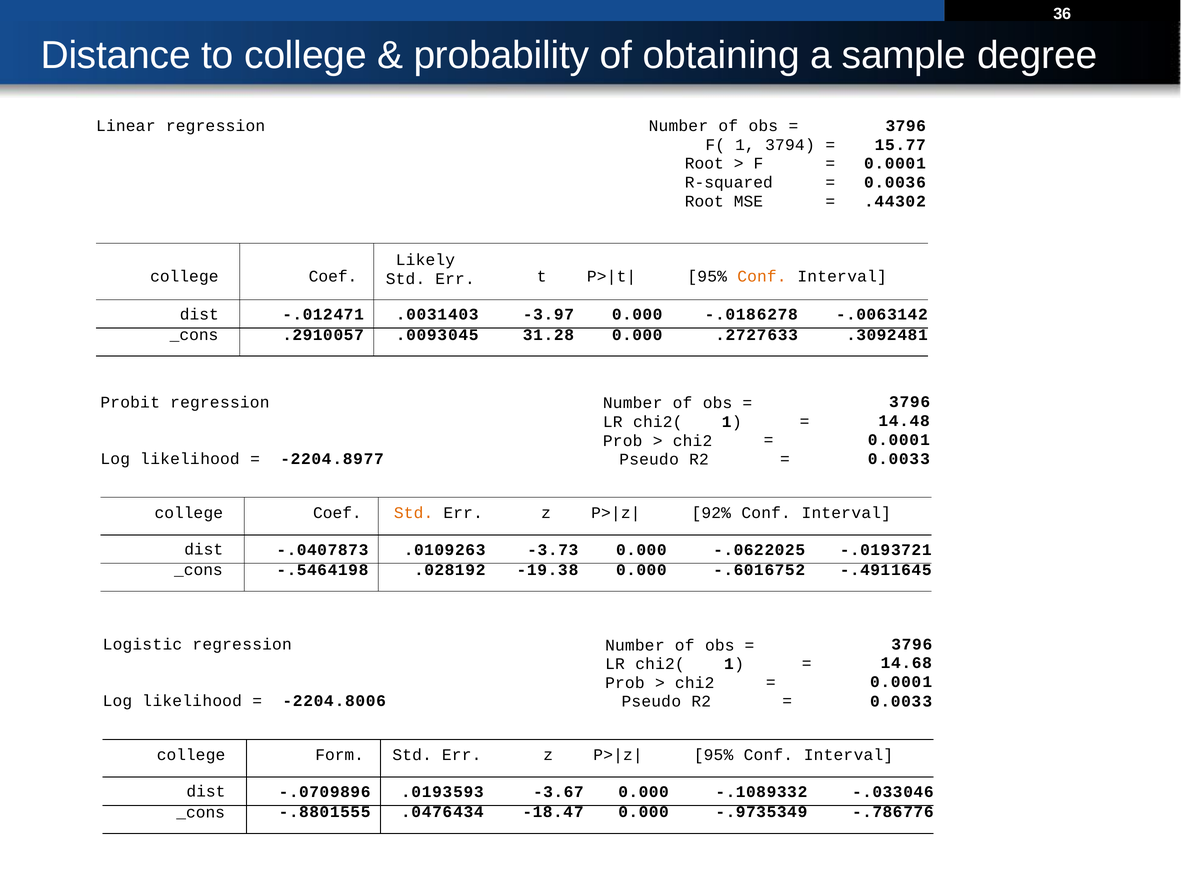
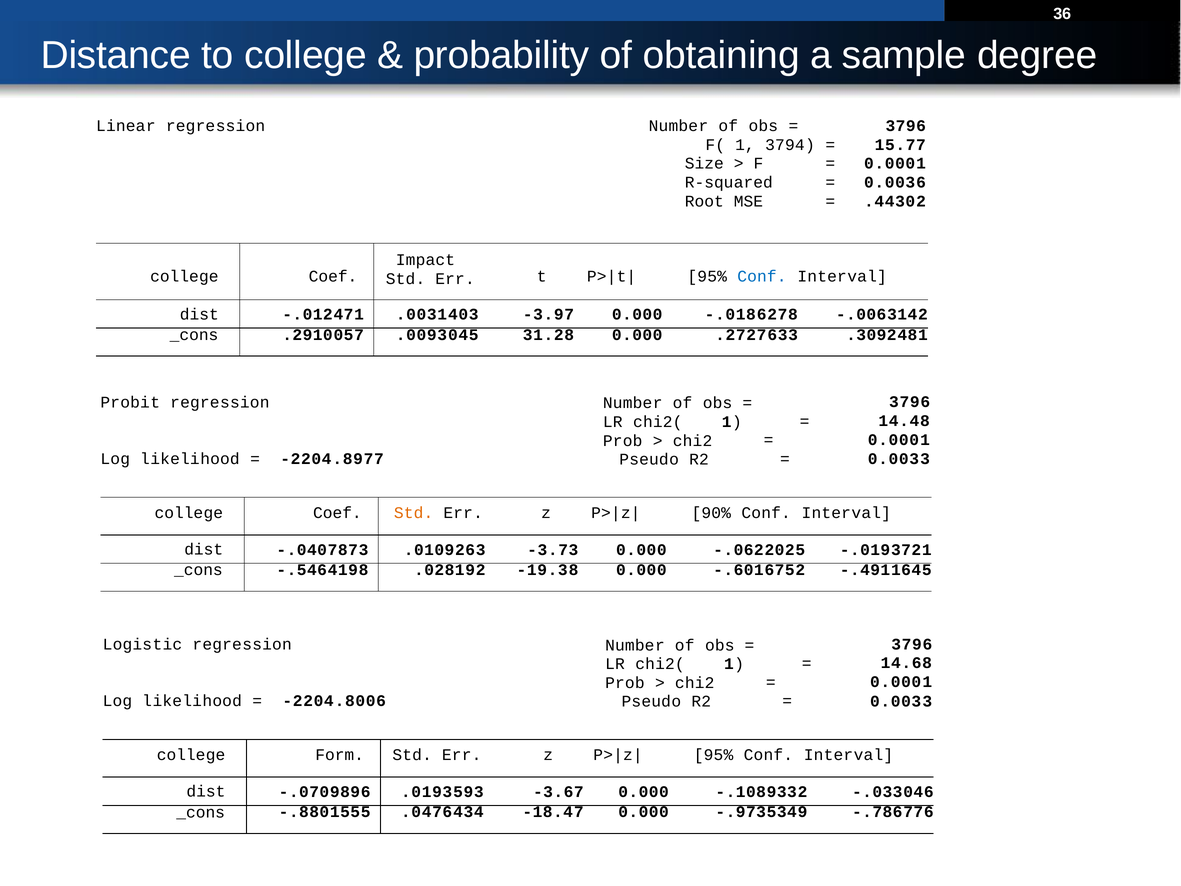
Root: Root -> Size (704, 164)
Likely: Likely -> Impact (425, 260)
Conf colour: orange -> blue (762, 277)
92%: 92% -> 90% (711, 513)
